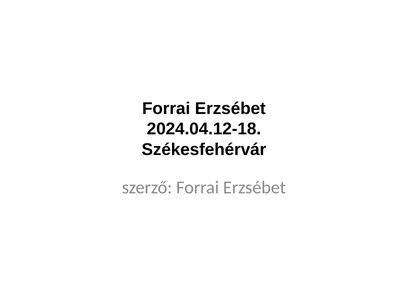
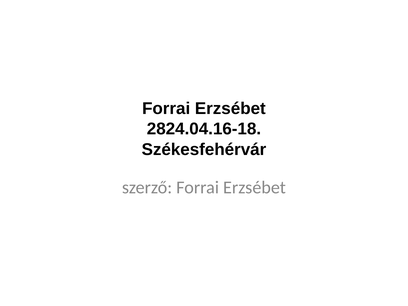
2024.04.12-18: 2024.04.12-18 -> 2824.04.16-18 (204, 129)
